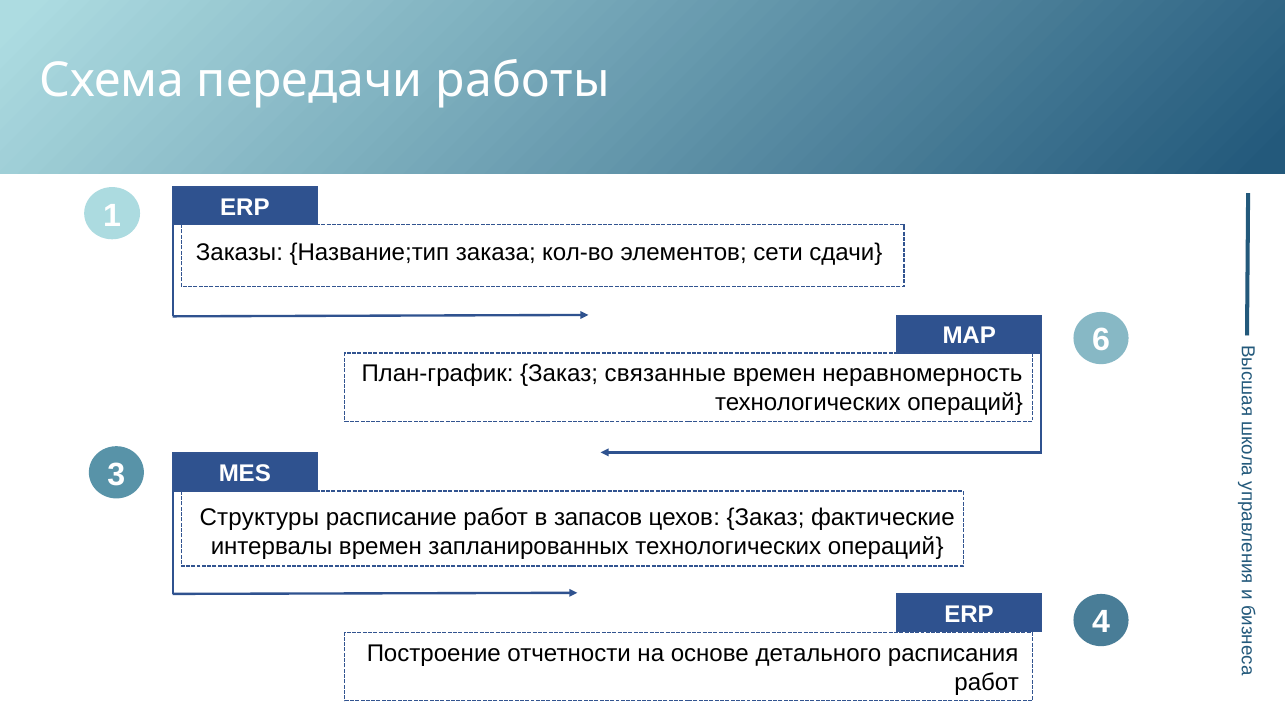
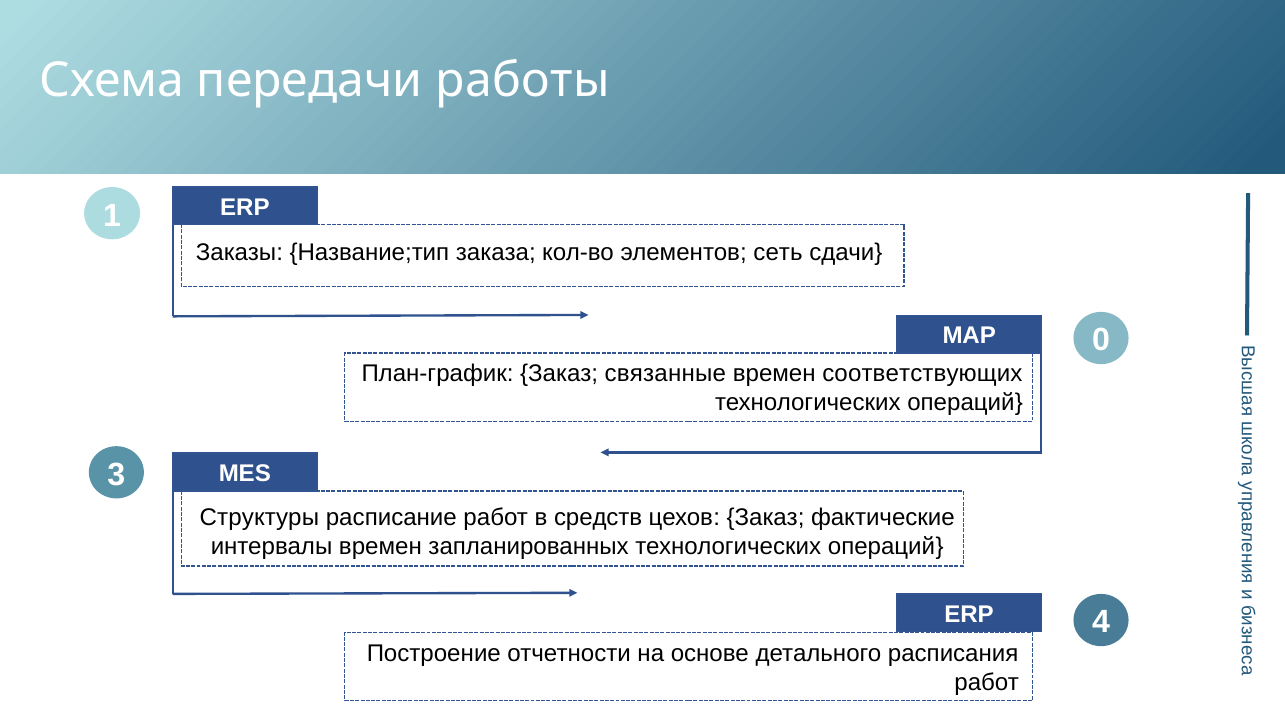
сети: сети -> сеть (778, 253)
6: 6 -> 0 (1101, 340)
неравномерность: неравномерность -> соответствующих (922, 373)
запасов: запасов -> средств (598, 517)
